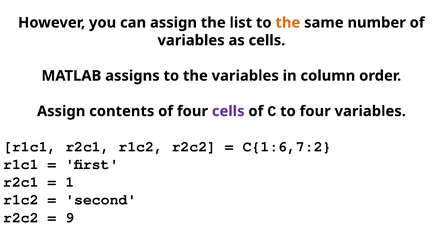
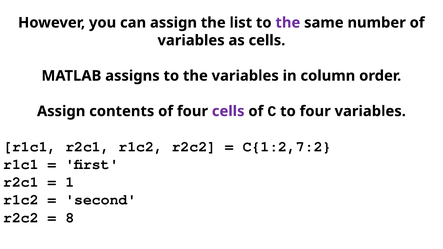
the colour: orange -> purple (288, 23)
C{1:6,7:2: C{1:6,7:2 -> C{1:2,7:2 (287, 147)
9: 9 -> 8 (70, 218)
